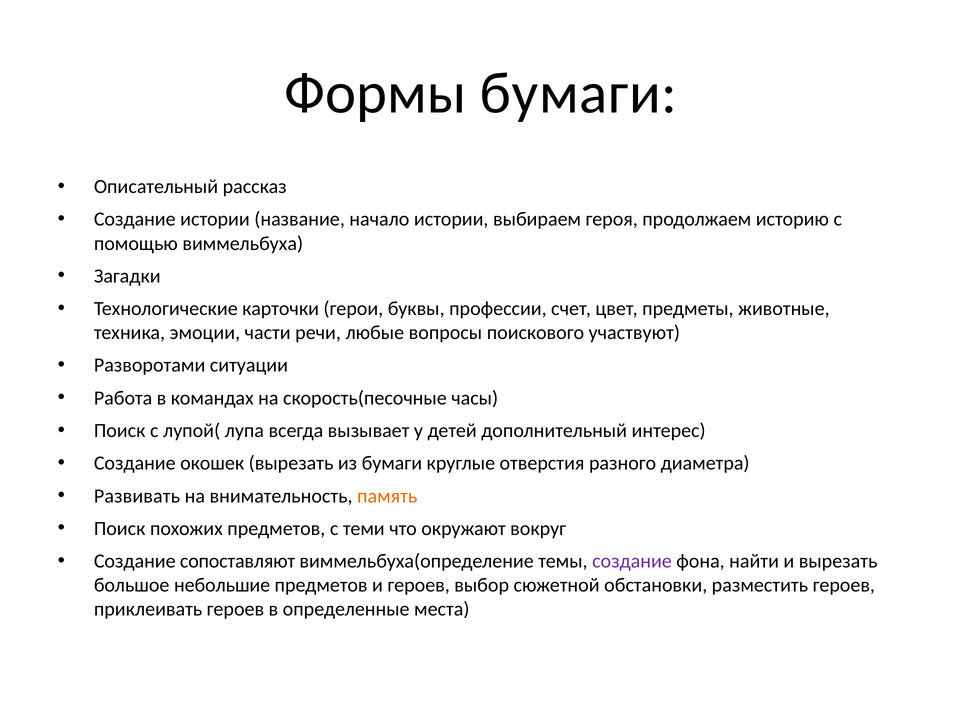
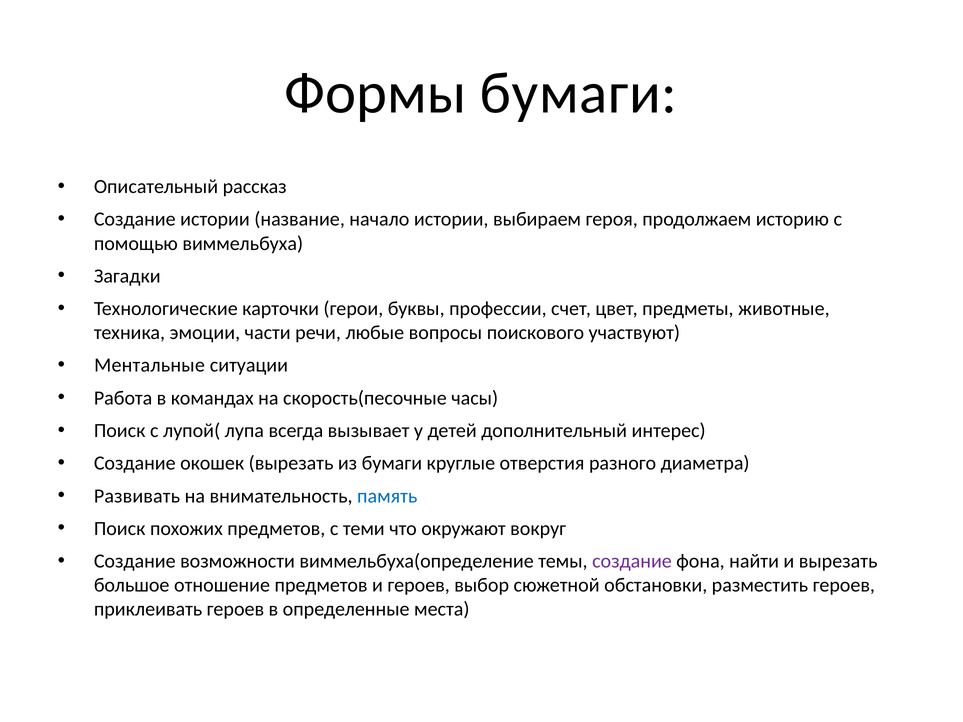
Разворотами: Разворотами -> Ментальные (150, 366)
память colour: orange -> blue (387, 496)
сопоставляют: сопоставляют -> возможности (238, 561)
небольшие: небольшие -> отношение (222, 585)
